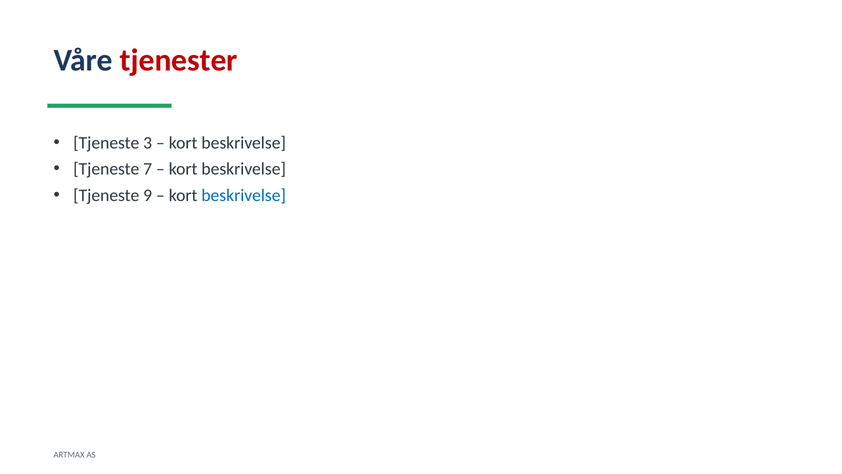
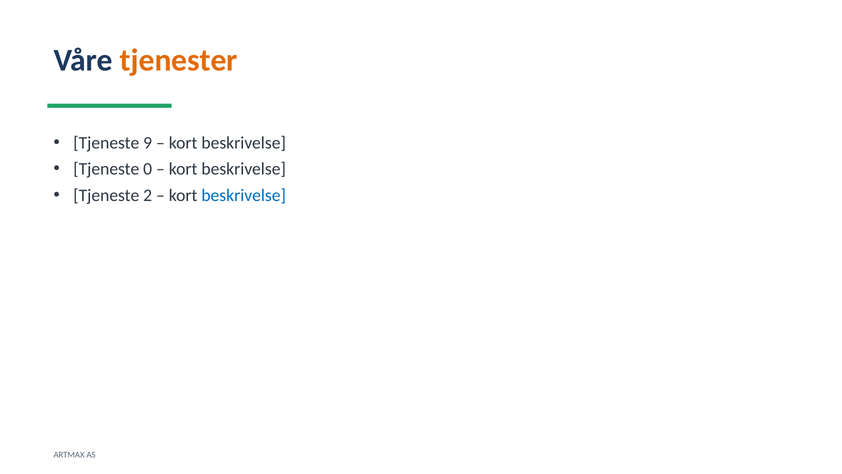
tjenester colour: red -> orange (179, 60)
3: 3 -> 9 (148, 143)
7: 7 -> 0 (148, 169)
9: 9 -> 2 (148, 195)
